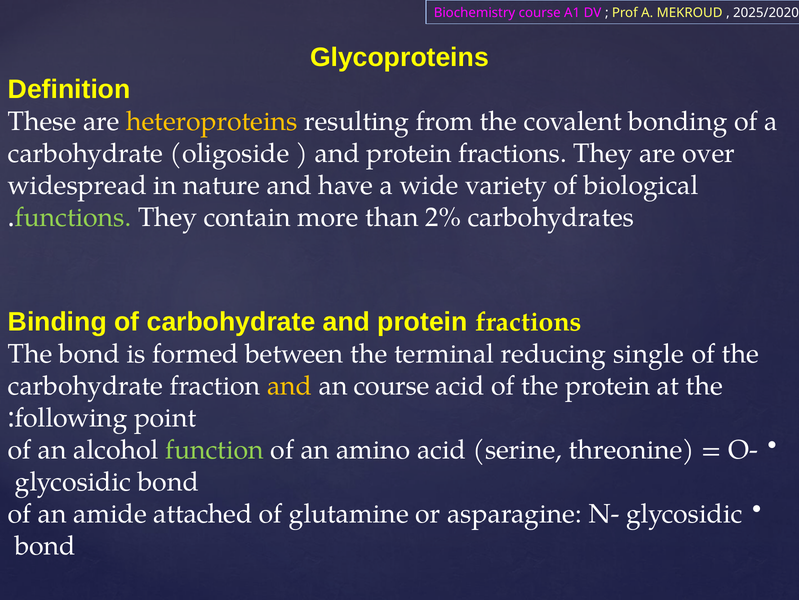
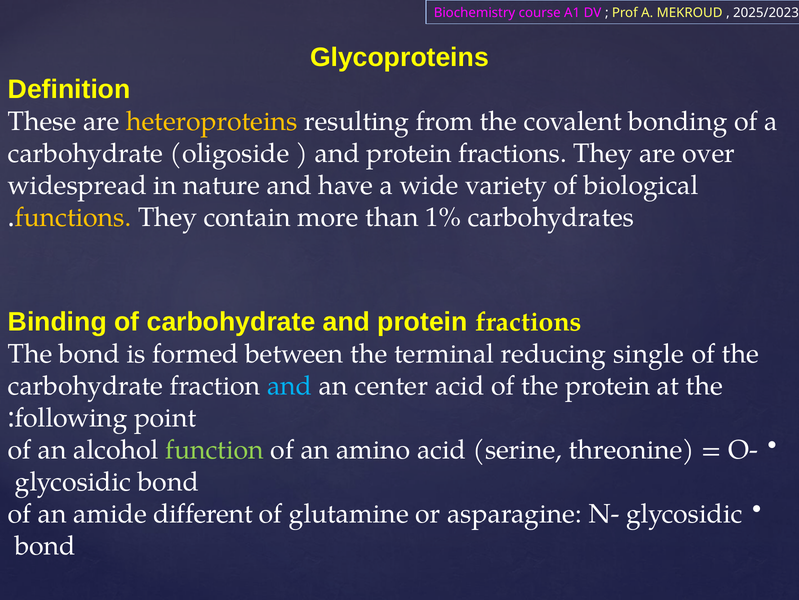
2025/2020: 2025/2020 -> 2025/2023 (766, 13)
functions colour: light green -> yellow (73, 217)
2%: 2% -> 1% (443, 217)
and colour: yellow -> light blue (290, 385)
an course: course -> center (391, 385)
attached: attached -> different (203, 513)
